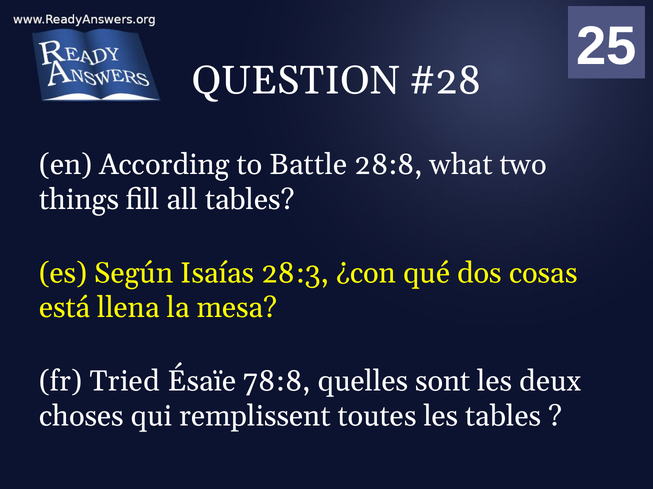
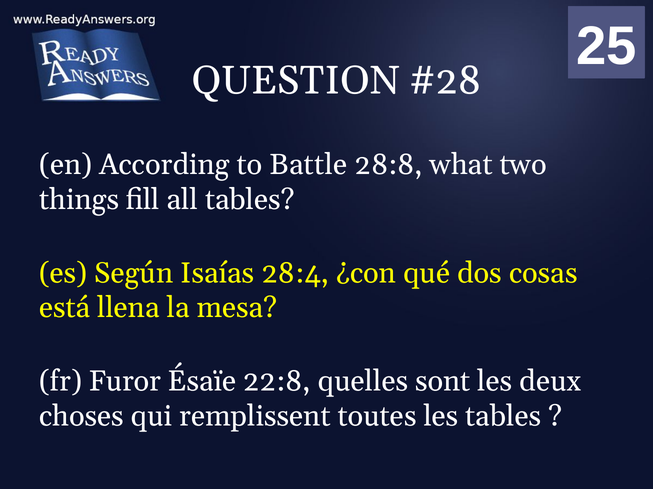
28:3: 28:3 -> 28:4 (295, 273)
Tried: Tried -> Furor (125, 382)
78:8: 78:8 -> 22:8 (277, 382)
